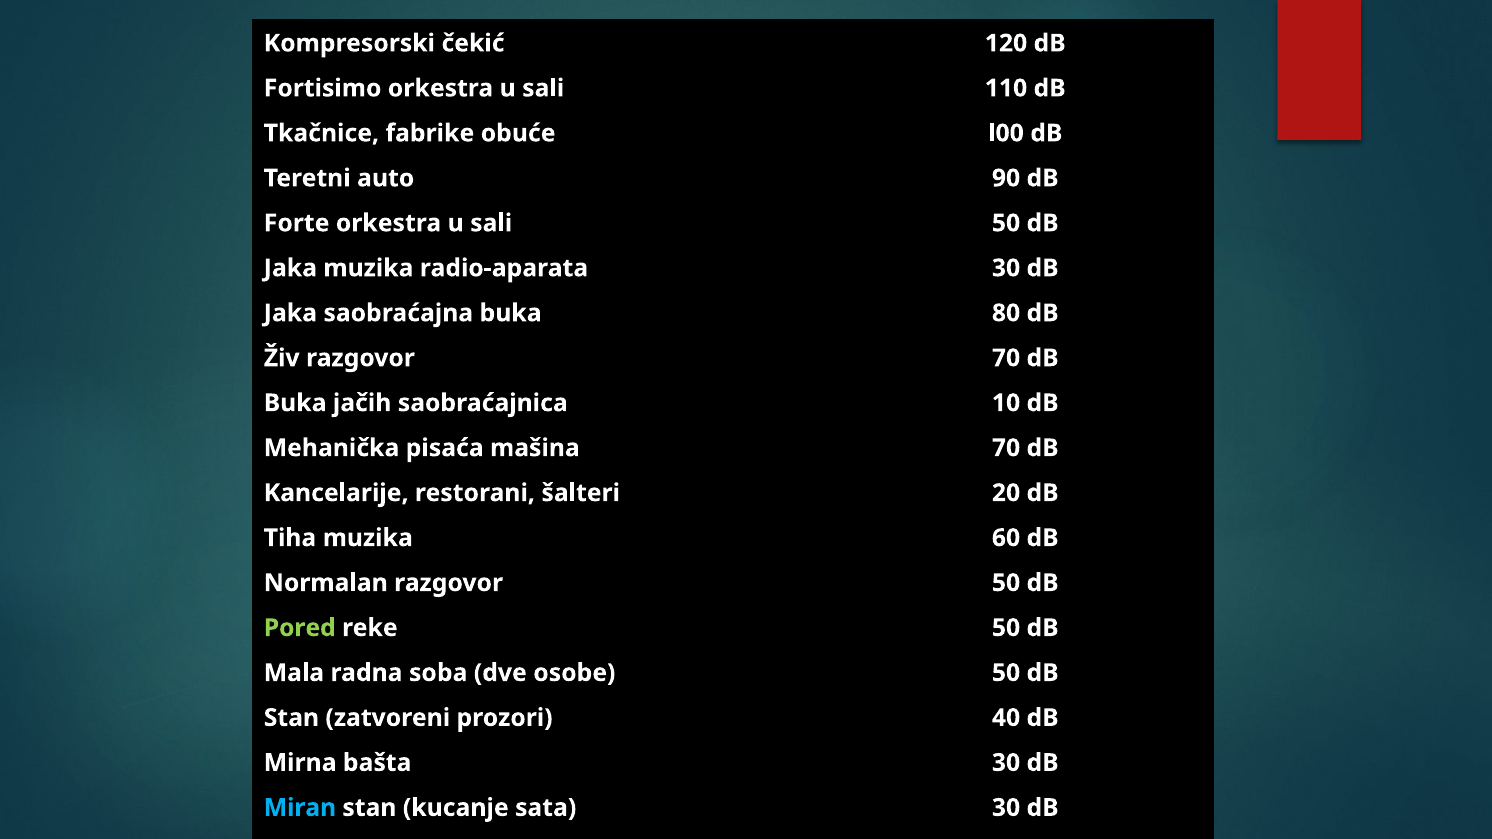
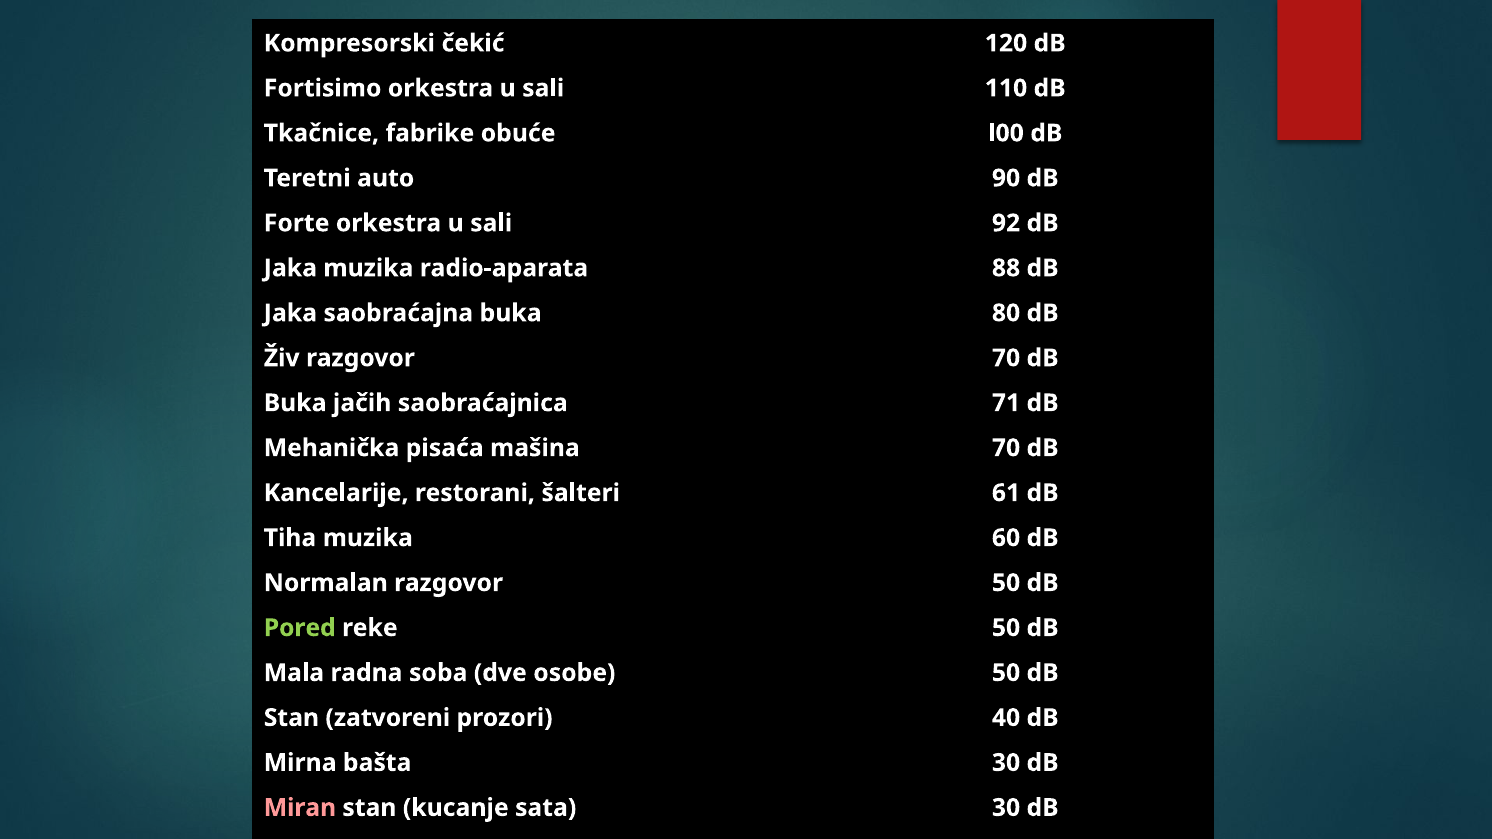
sali 50: 50 -> 92 (1006, 223)
radio-aparata 30: 30 -> 88 (1006, 268)
saobraćajnica 10: 10 -> 71 (1006, 403)
šalteri 20: 20 -> 61 (1006, 493)
Miran colour: light blue -> pink (300, 808)
